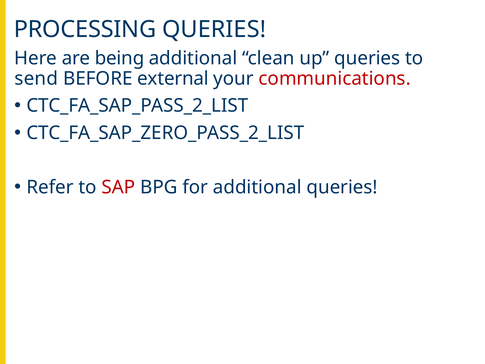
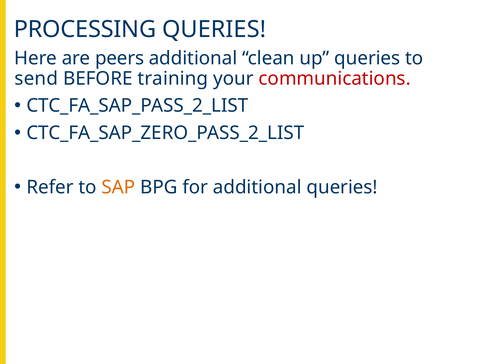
being: being -> peers (120, 58)
external: external -> training (173, 79)
SAP colour: red -> orange (118, 187)
